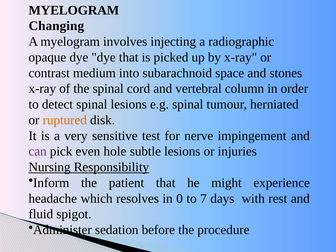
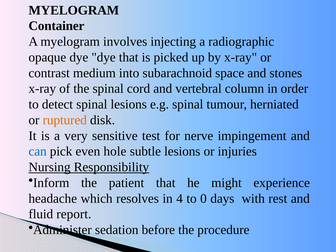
Changing: Changing -> Container (56, 26)
can colour: purple -> blue (38, 151)
0: 0 -> 4 (180, 198)
7: 7 -> 0 (203, 198)
spigot: spigot -> report (74, 214)
